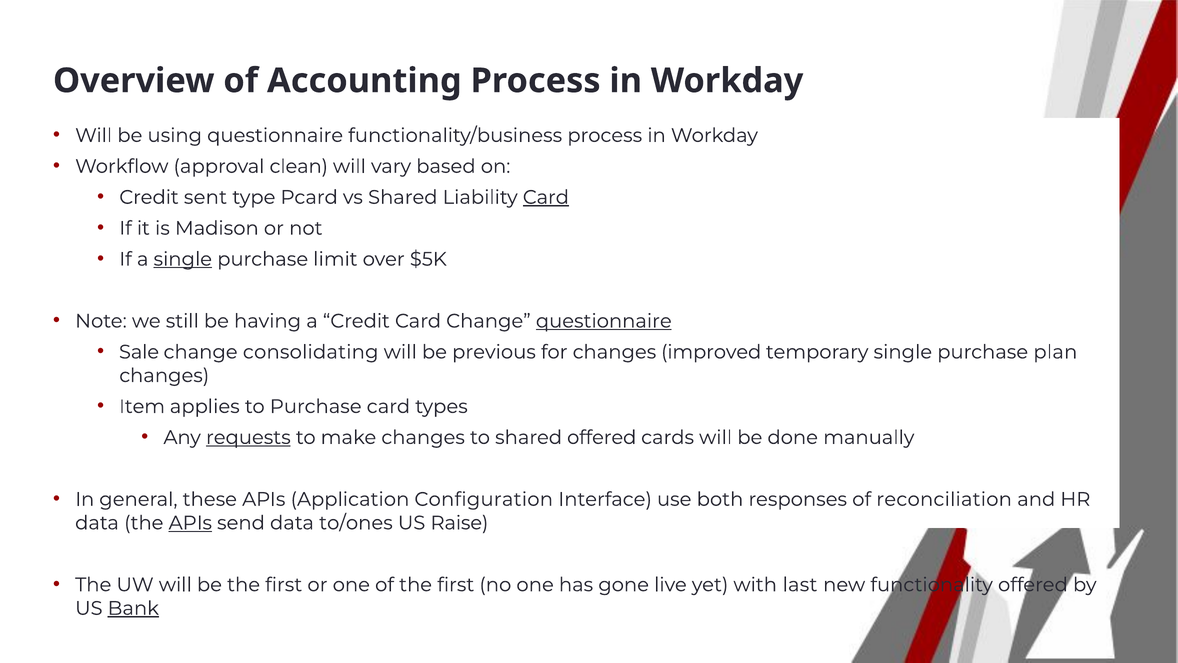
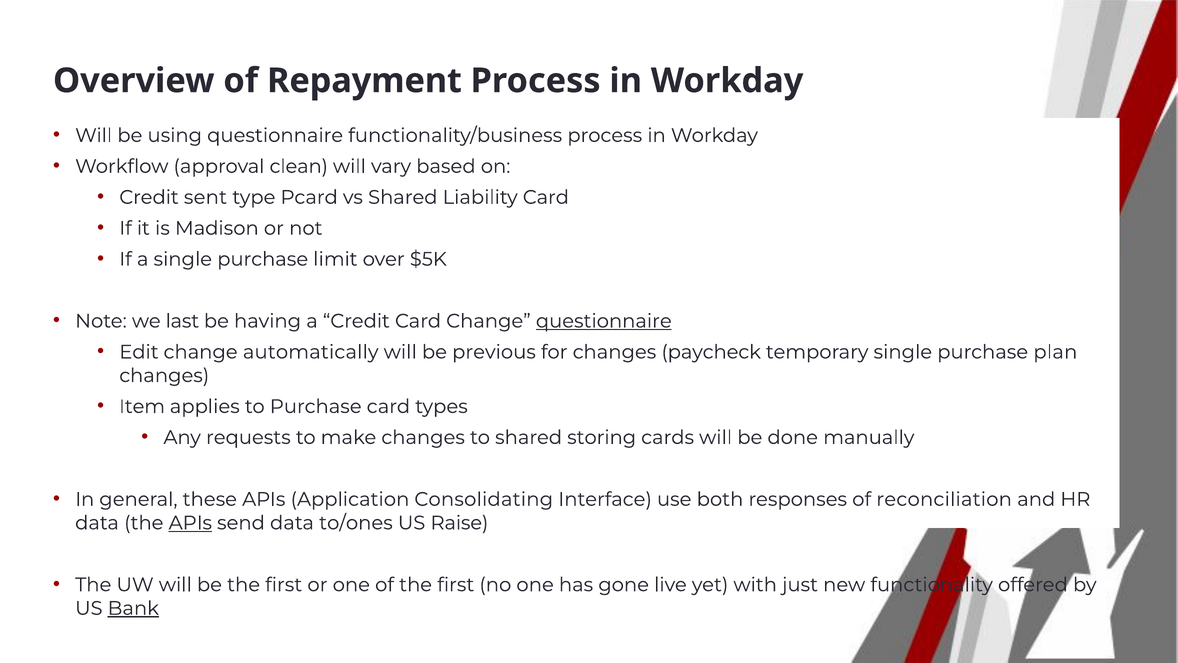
Accounting: Accounting -> Repayment (364, 81)
Card underline: present -> none (546, 197)
single underline: present -> none (183, 259)
still: still -> last (182, 321)
Sale: Sale -> Edit (139, 352)
consolidating: consolidating -> automatically (311, 352)
improved: improved -> paycheck (711, 352)
requests underline: present -> none (248, 437)
shared offered: offered -> storing (602, 437)
Configuration: Configuration -> Consolidating (484, 499)
last: last -> just (800, 584)
